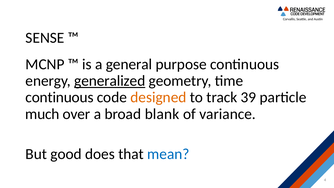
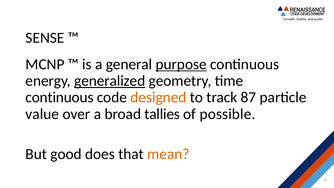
purpose underline: none -> present (181, 64)
39: 39 -> 87 (248, 97)
much: much -> value (42, 114)
blank: blank -> tallies (162, 114)
variance: variance -> possible (228, 114)
mean colour: blue -> orange (168, 154)
